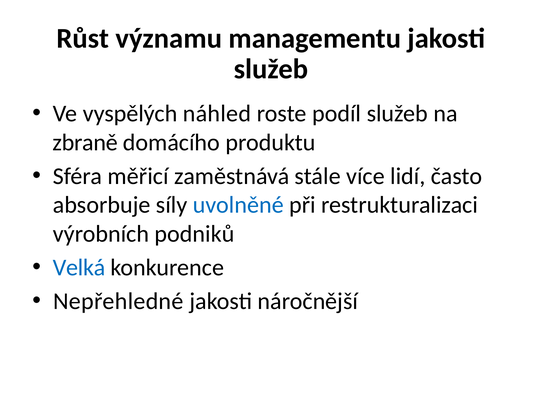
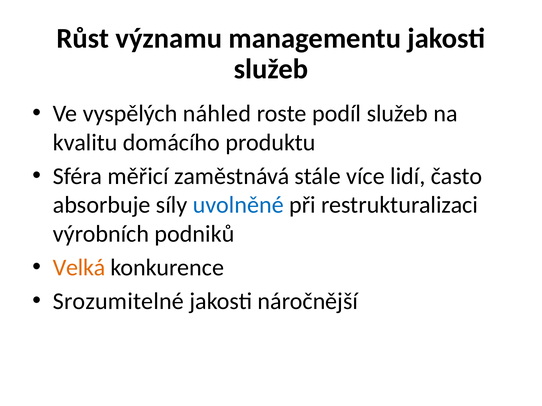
zbraně: zbraně -> kvalitu (85, 143)
Velká colour: blue -> orange (79, 268)
Nepřehledné: Nepřehledné -> Srozumitelné (118, 302)
